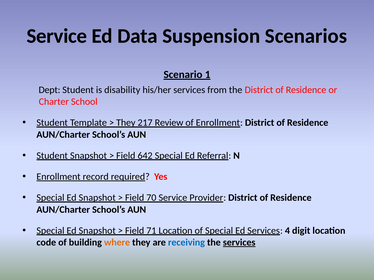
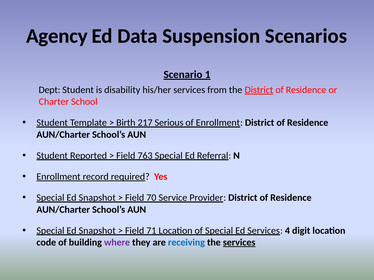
Service: Service -> Agency (57, 36)
District underline: none -> present (259, 90)
They: They -> Birth (126, 123)
Review: Review -> Serious (169, 123)
Student Snapshot: Snapshot -> Reported (89, 156)
642: 642 -> 763 (145, 156)
where colour: orange -> purple (117, 243)
